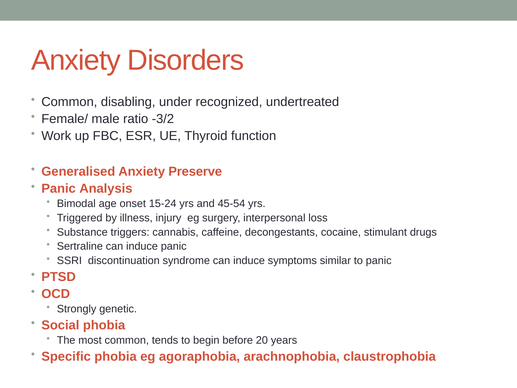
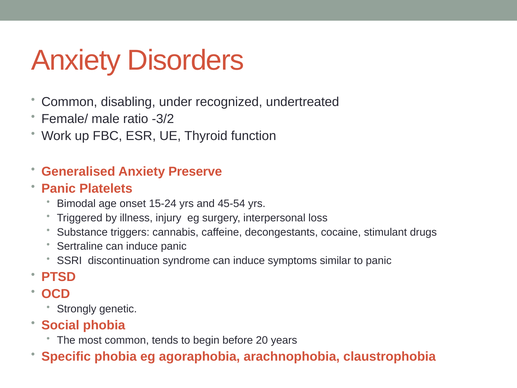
Analysis: Analysis -> Platelets (106, 189)
